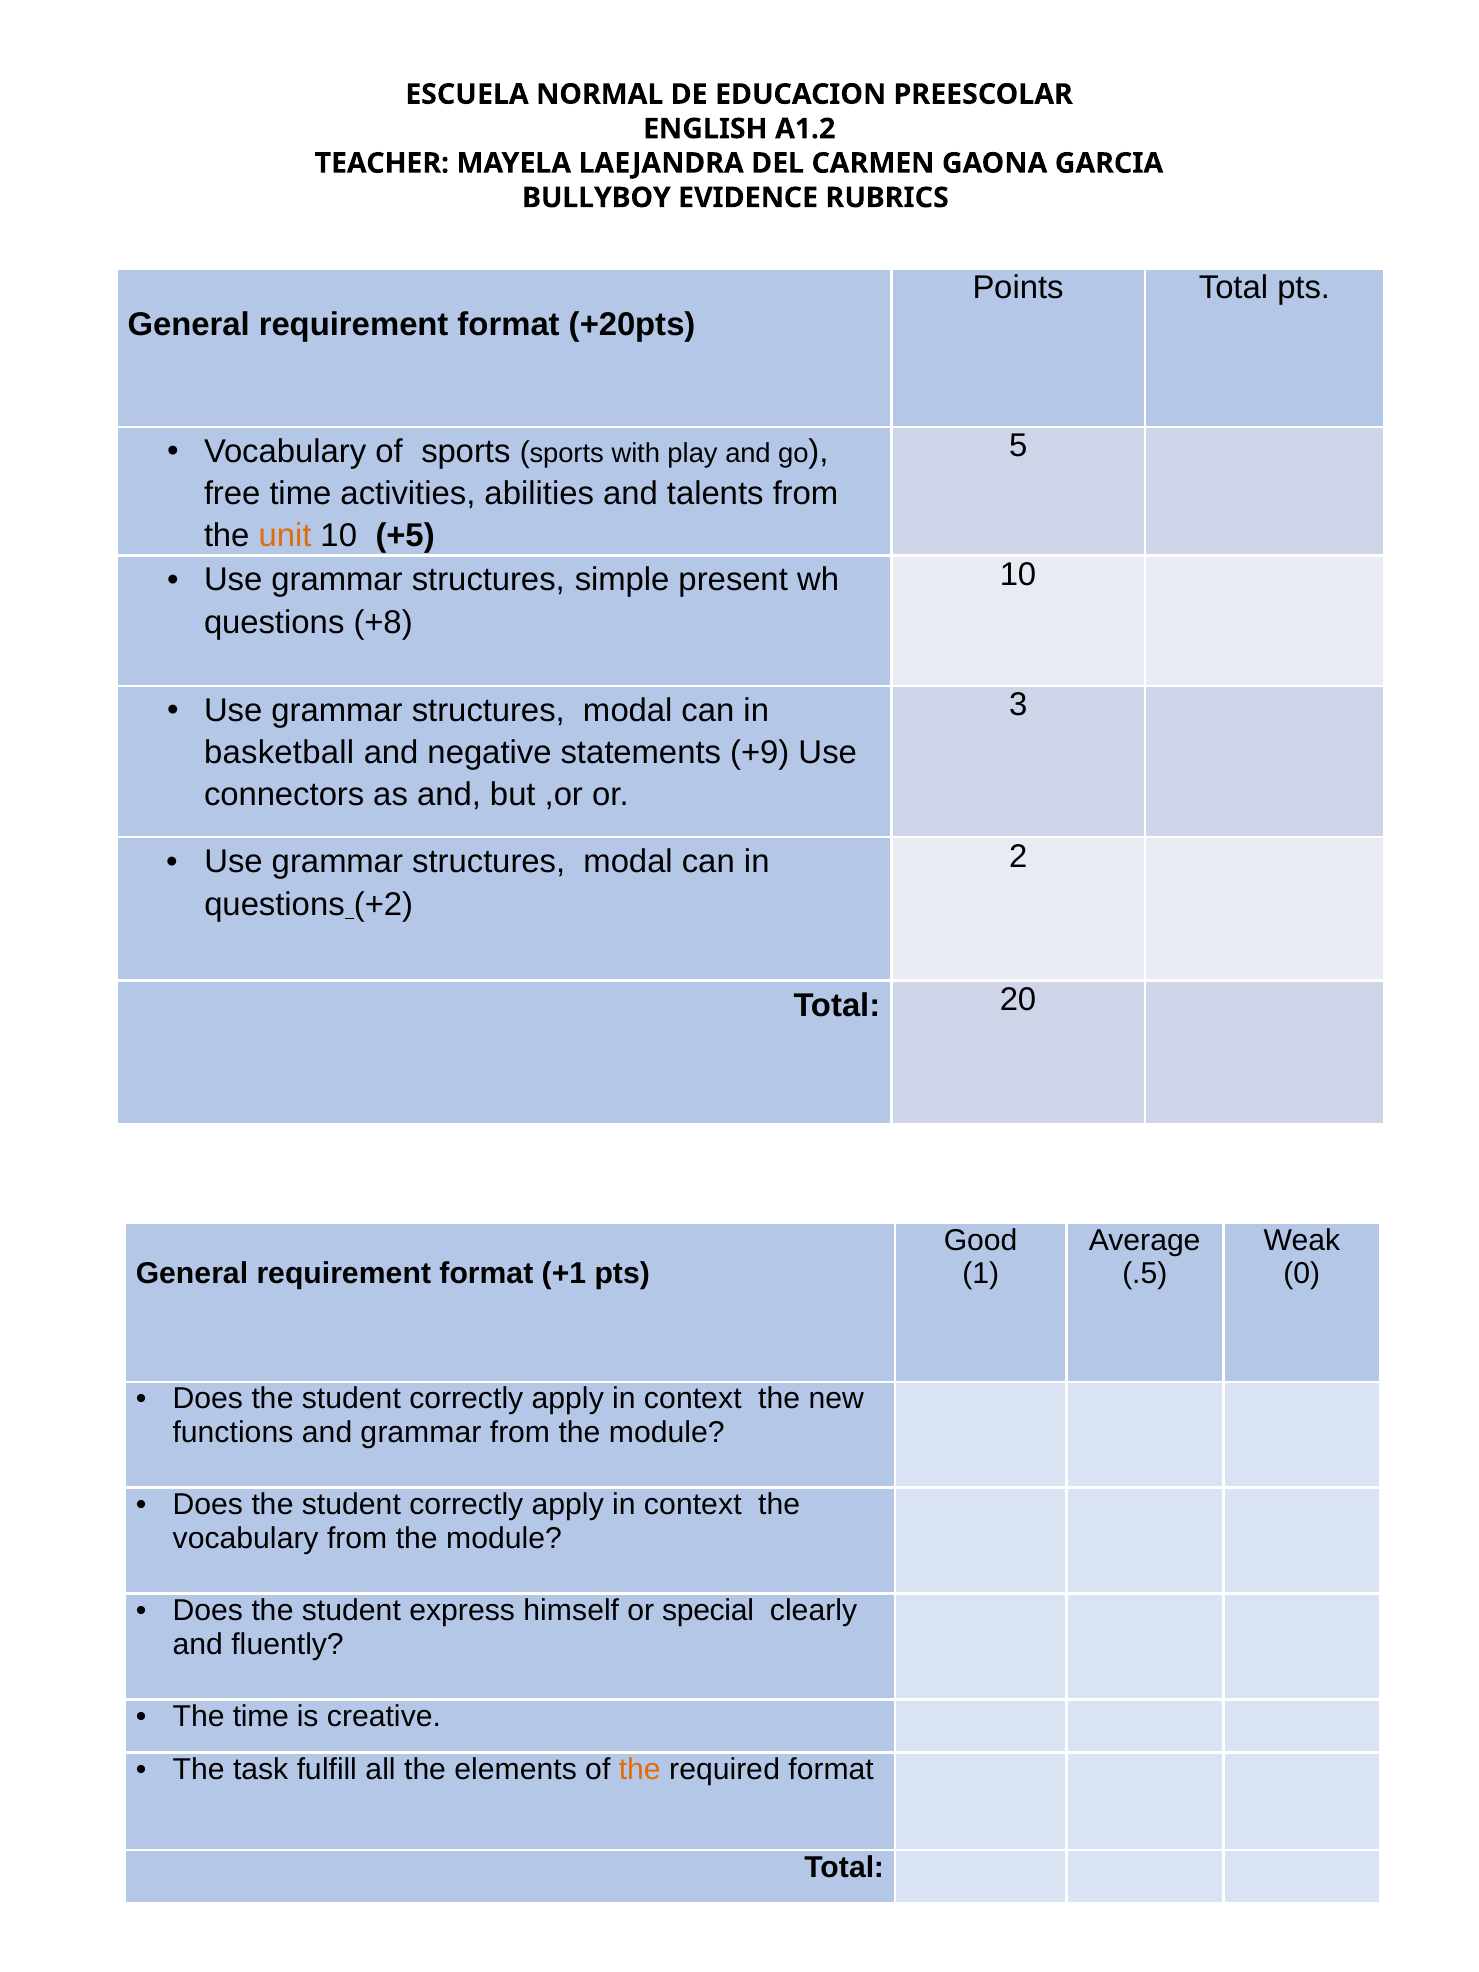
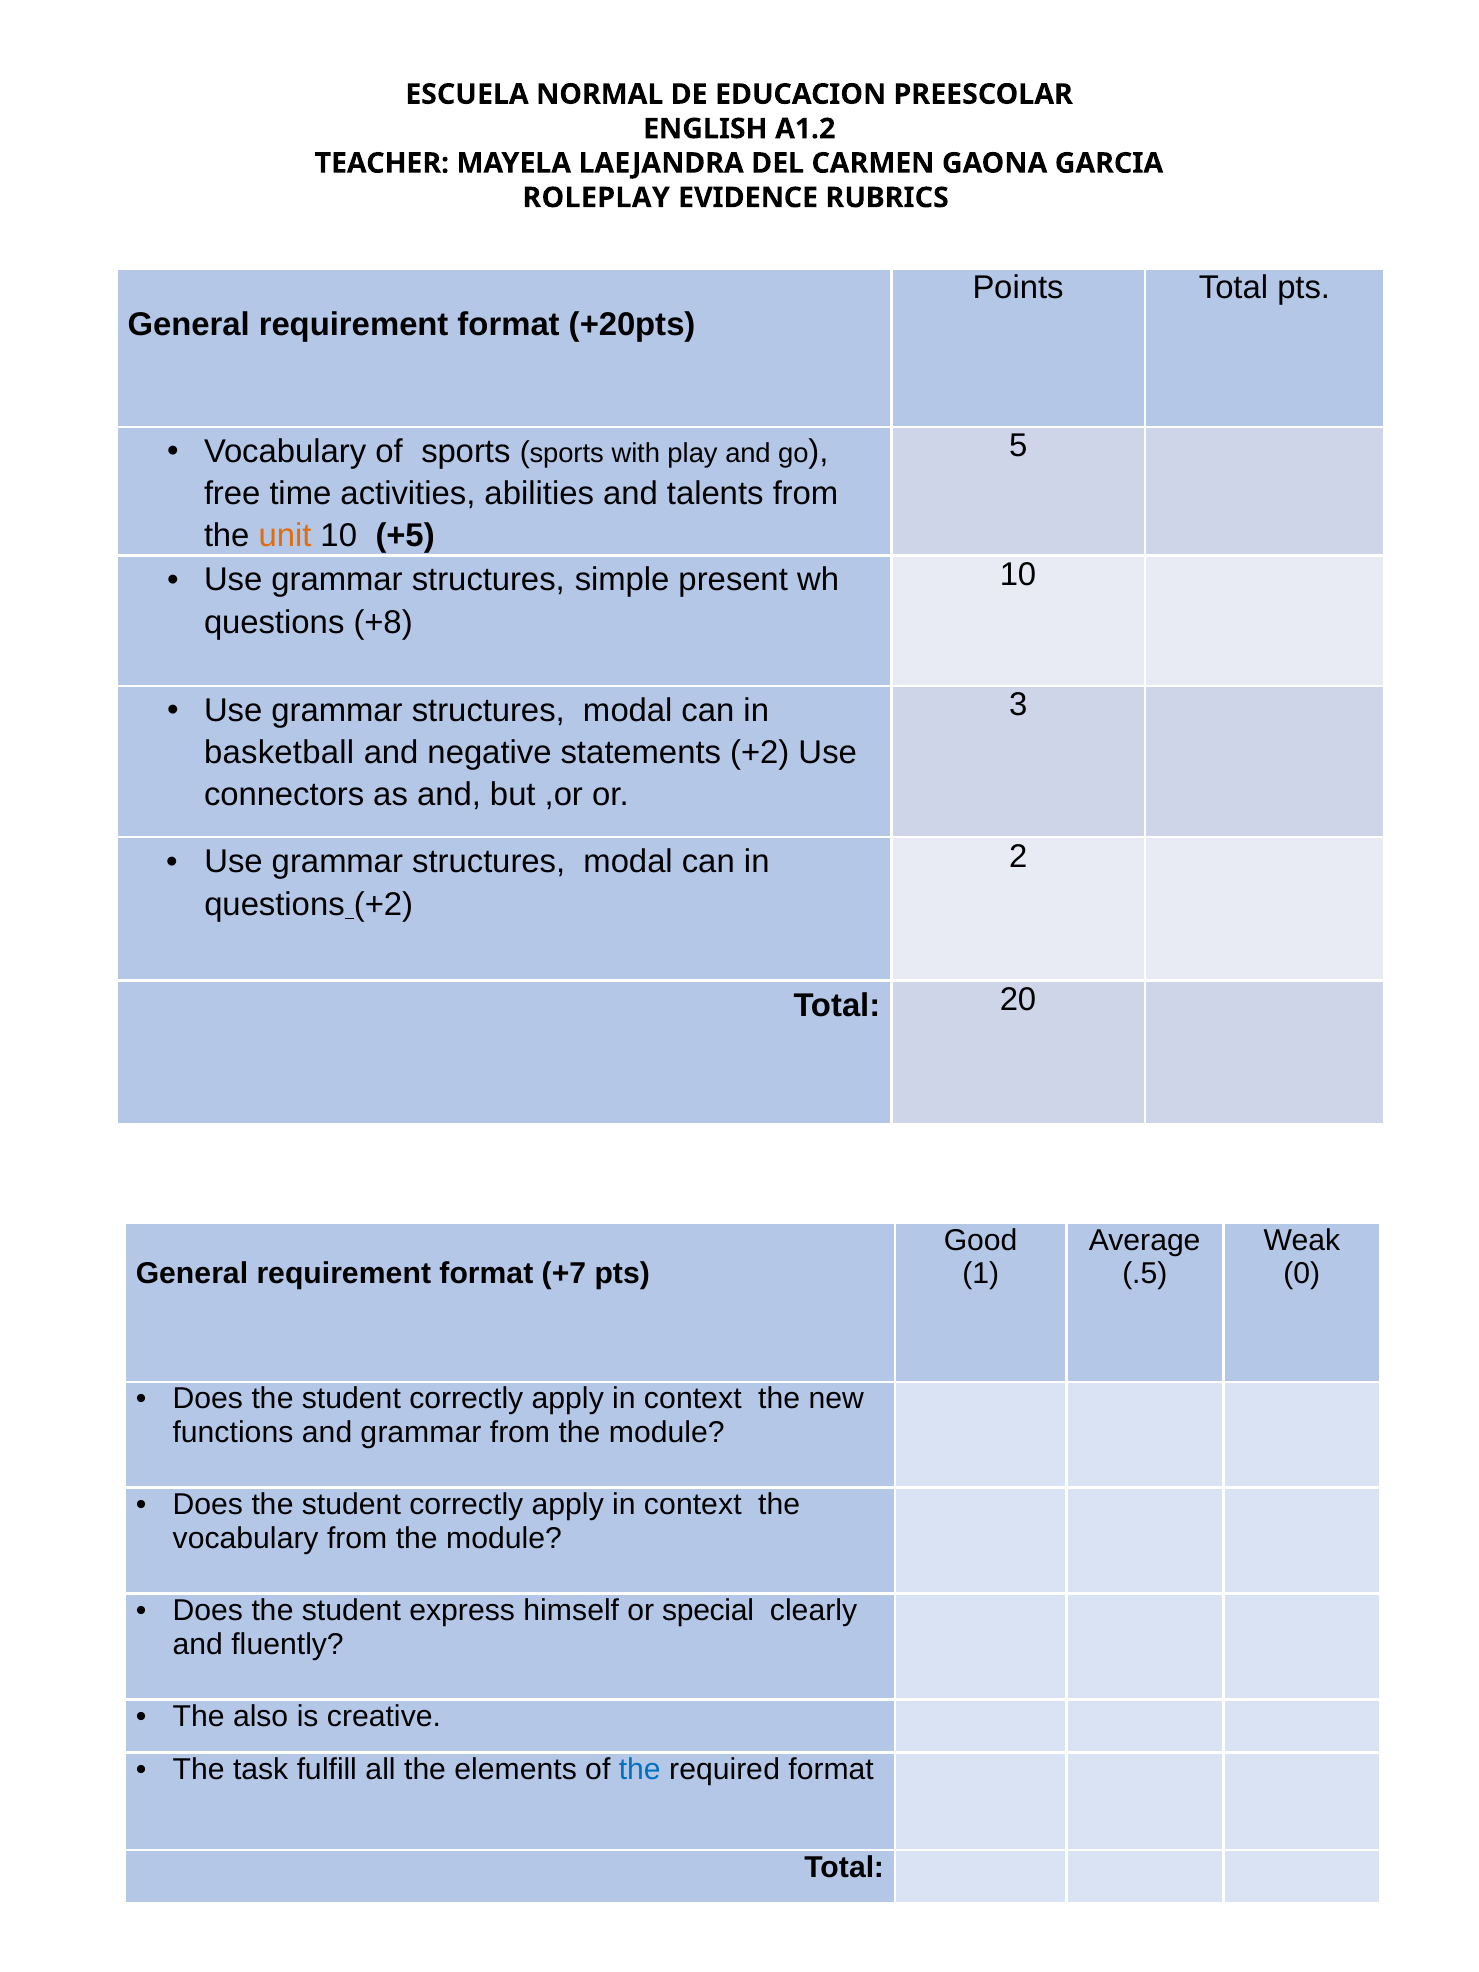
BULLYBOY: BULLYBOY -> ROLEPLAY (596, 198)
statements +9: +9 -> +2 (760, 753)
+1: +1 -> +7 (564, 1274)
The time: time -> also (261, 1717)
the colour: orange -> blue (640, 1770)
